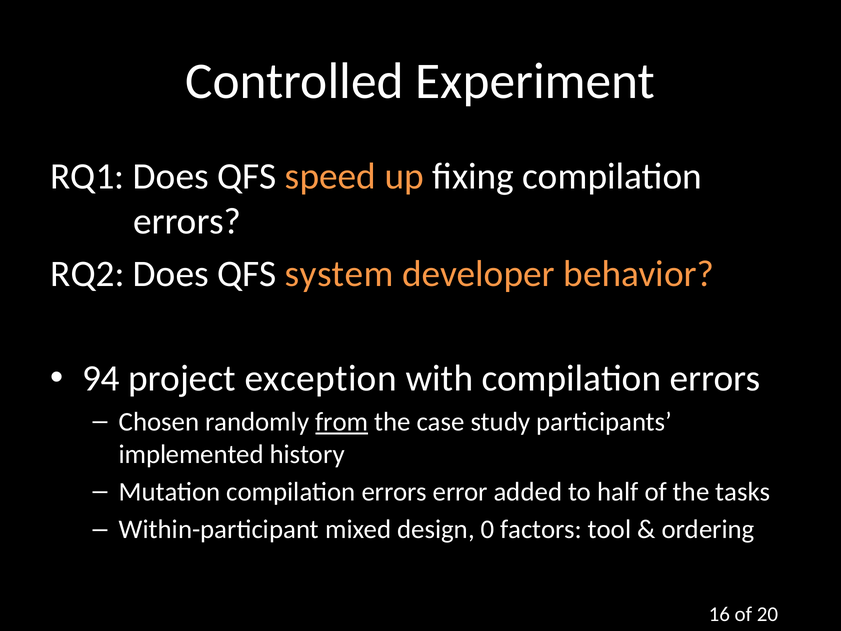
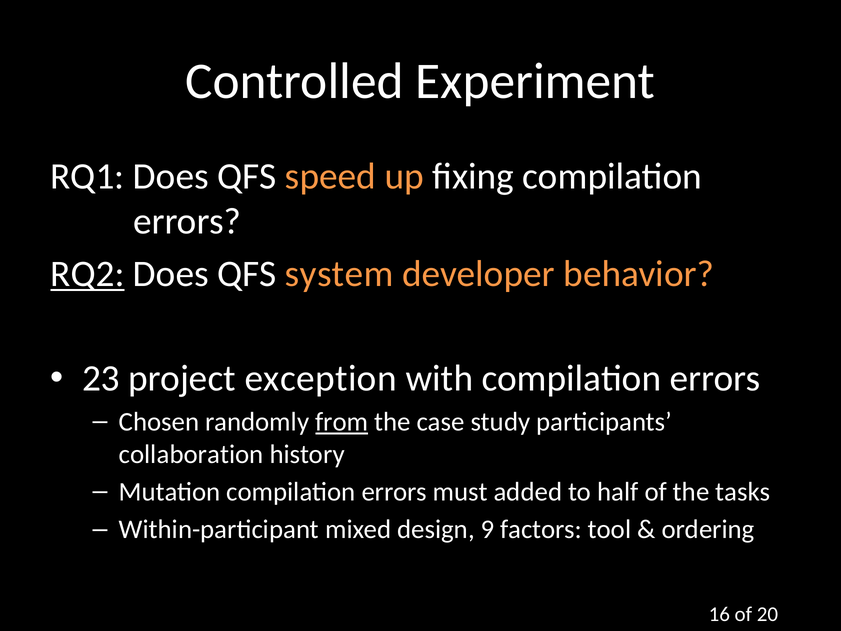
RQ2 underline: none -> present (87, 274)
94: 94 -> 23 (101, 378)
implemented: implemented -> collaboration (191, 454)
error: error -> must (460, 492)
0: 0 -> 9 (488, 529)
